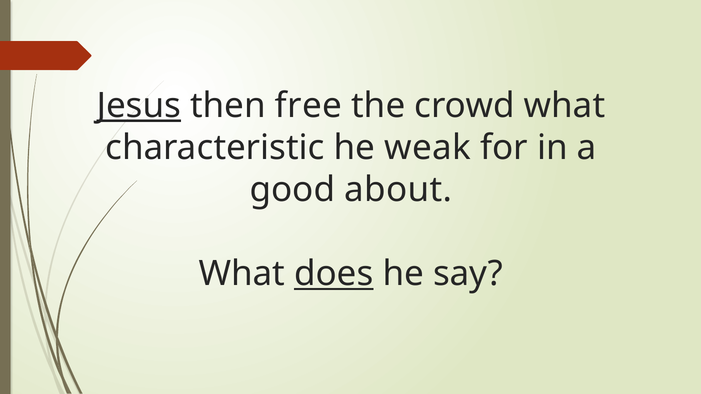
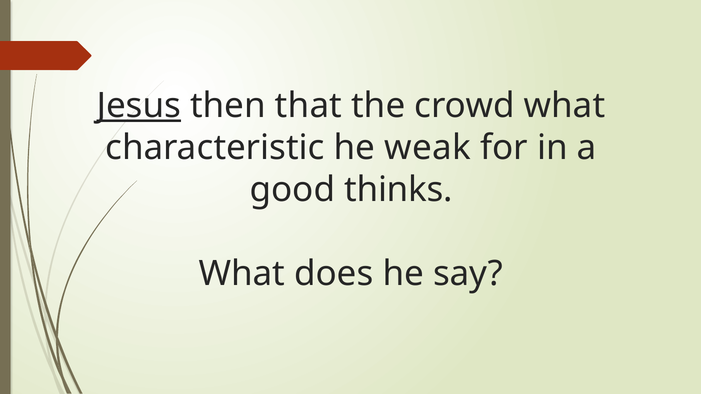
free: free -> that (308, 106)
about: about -> thinks (398, 190)
does underline: present -> none (334, 274)
